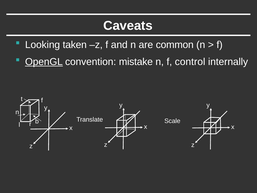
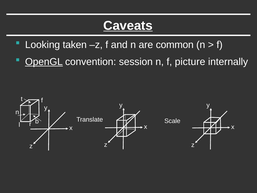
Caveats underline: none -> present (128, 26)
mistake: mistake -> session (136, 62)
control: control -> picture (190, 62)
